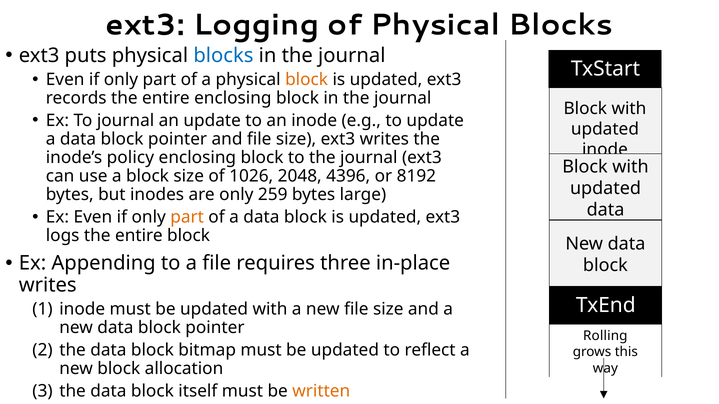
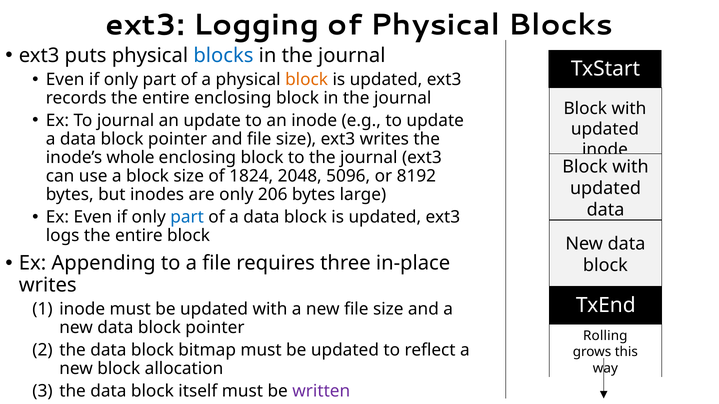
policy: policy -> whole (130, 158)
1026: 1026 -> 1824 (251, 176)
4396: 4396 -> 5096 (348, 176)
259: 259 -> 206 (273, 195)
part colour: orange -> blue (187, 217)
written colour: orange -> purple (321, 391)
